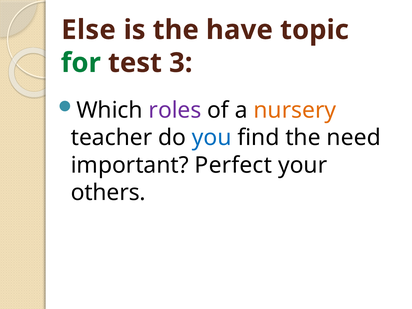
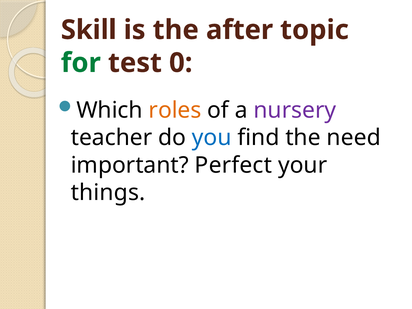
Else: Else -> Skill (89, 30)
have: have -> after (240, 30)
3: 3 -> 0 (181, 63)
roles colour: purple -> orange (175, 110)
nursery colour: orange -> purple (295, 110)
others: others -> things (108, 193)
